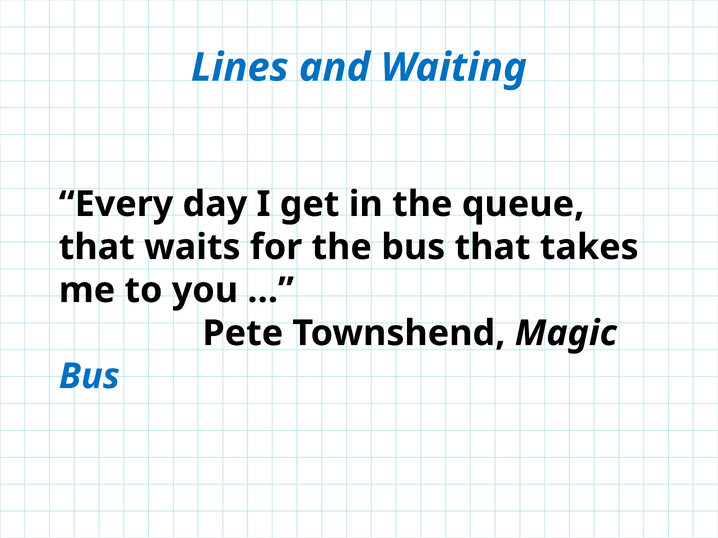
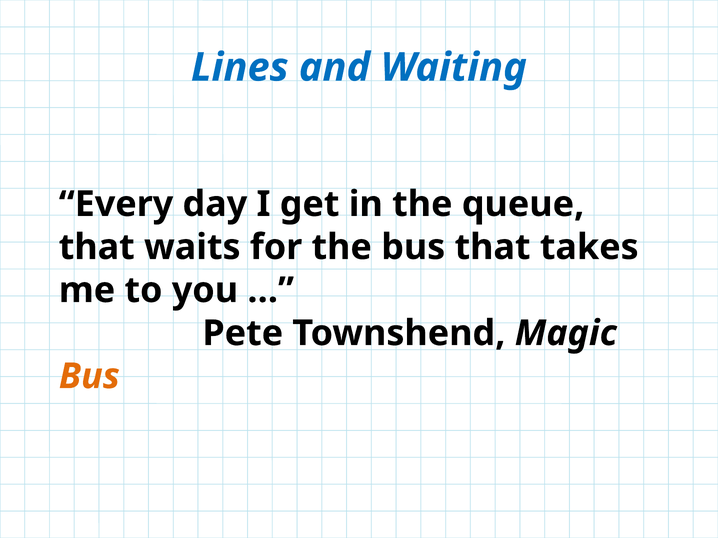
Bus colour: blue -> orange (89, 377)
